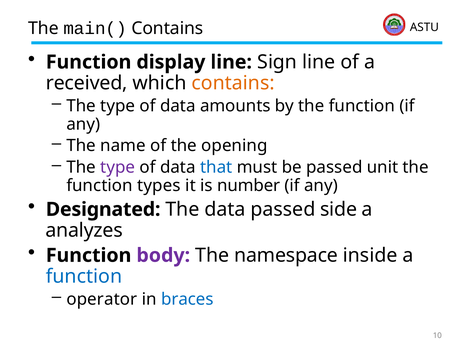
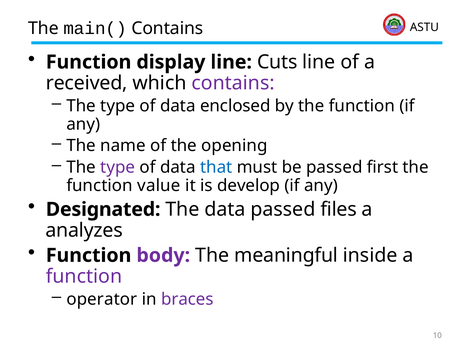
Sign: Sign -> Cuts (277, 62)
contains colour: orange -> purple (233, 83)
amounts: amounts -> enclosed (235, 106)
unit: unit -> first (383, 168)
types: types -> value (159, 186)
number: number -> develop (249, 186)
side: side -> files (339, 210)
namespace: namespace -> meaningful (286, 256)
function colour: blue -> purple (84, 277)
braces colour: blue -> purple (187, 300)
